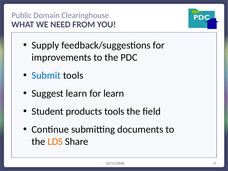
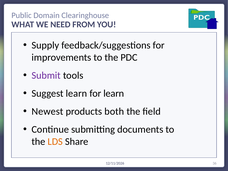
Submit colour: blue -> purple (46, 75)
Student: Student -> Newest (47, 111)
products tools: tools -> both (114, 111)
